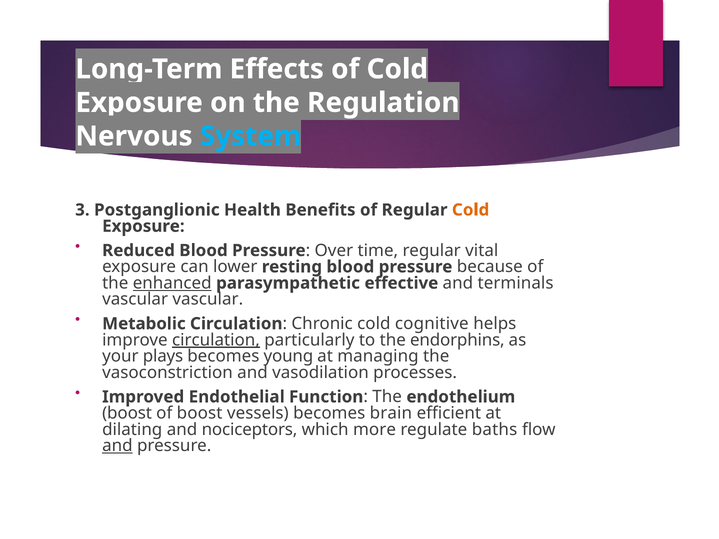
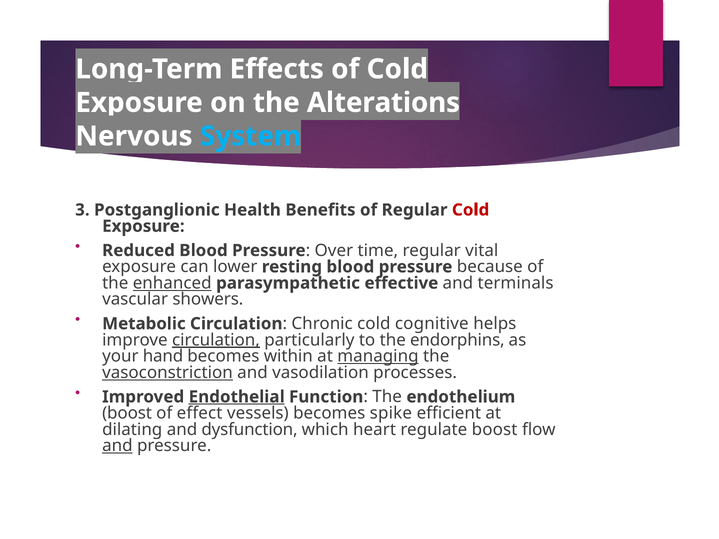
Regulation: Regulation -> Alterations (383, 103)
Cold colour: orange -> red (471, 210)
vascular vascular: vascular -> showers (208, 300)
plays: plays -> hand (163, 356)
young: young -> within (288, 356)
managing underline: none -> present (378, 356)
vasoconstriction underline: none -> present (167, 373)
Endothelial underline: none -> present (237, 397)
of boost: boost -> effect (200, 413)
brain: brain -> spike (391, 413)
nociceptors: nociceptors -> dysfunction (250, 430)
more: more -> heart (375, 430)
regulate baths: baths -> boost (495, 430)
